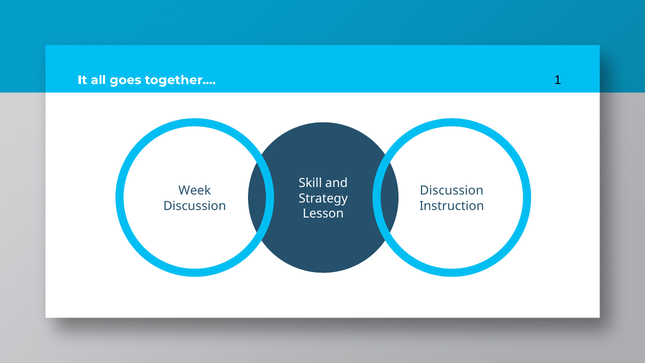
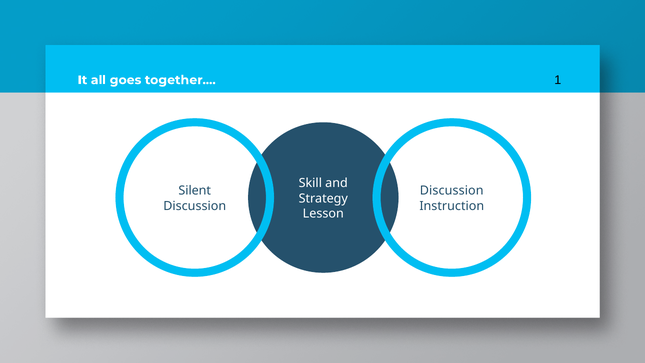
Week: Week -> Silent (195, 191)
